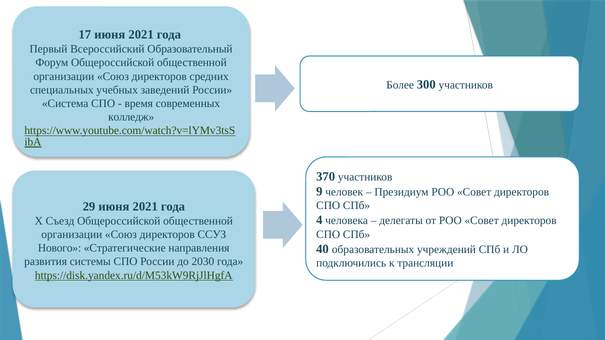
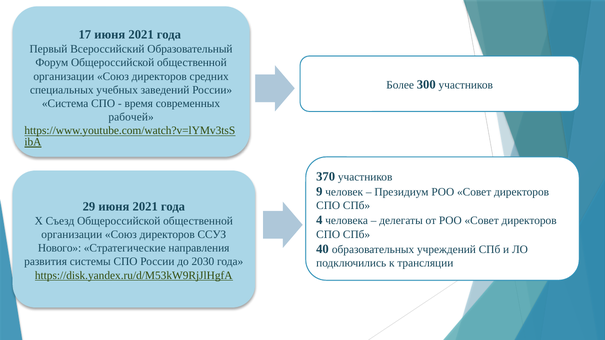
колледж: колледж -> рабочей (131, 117)
